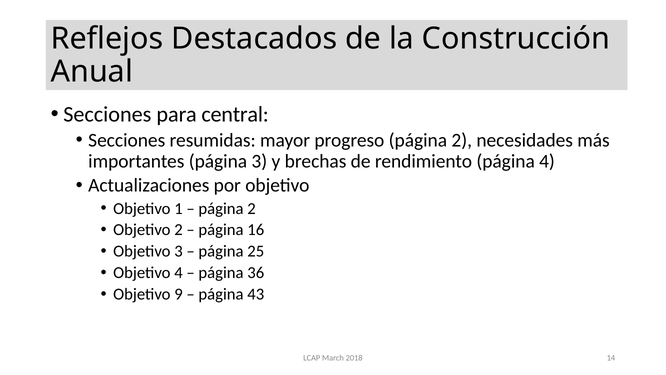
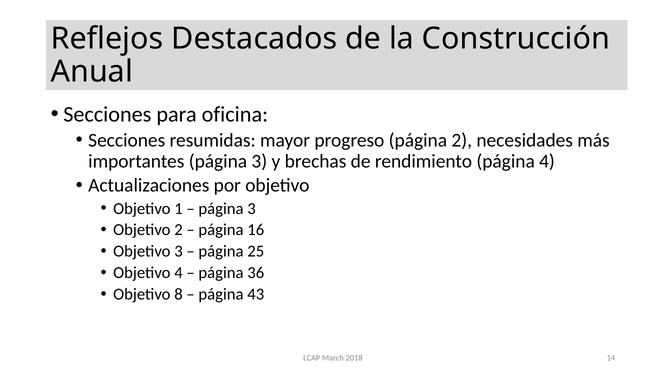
central: central -> oficina (235, 114)
2: 2 -> 3 (252, 208)
9: 9 -> 8 (178, 294)
